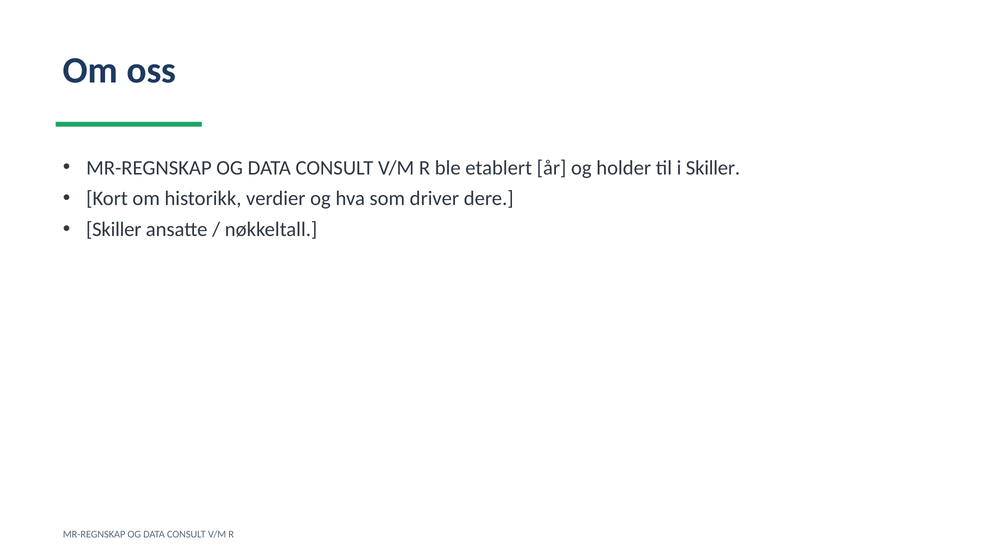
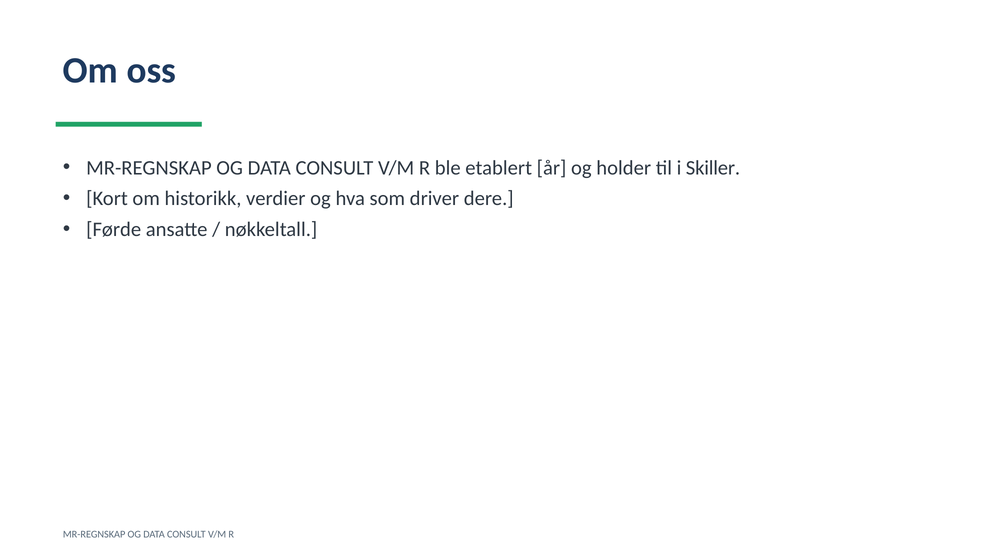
Skiller: Skiller -> Førde (114, 230)
